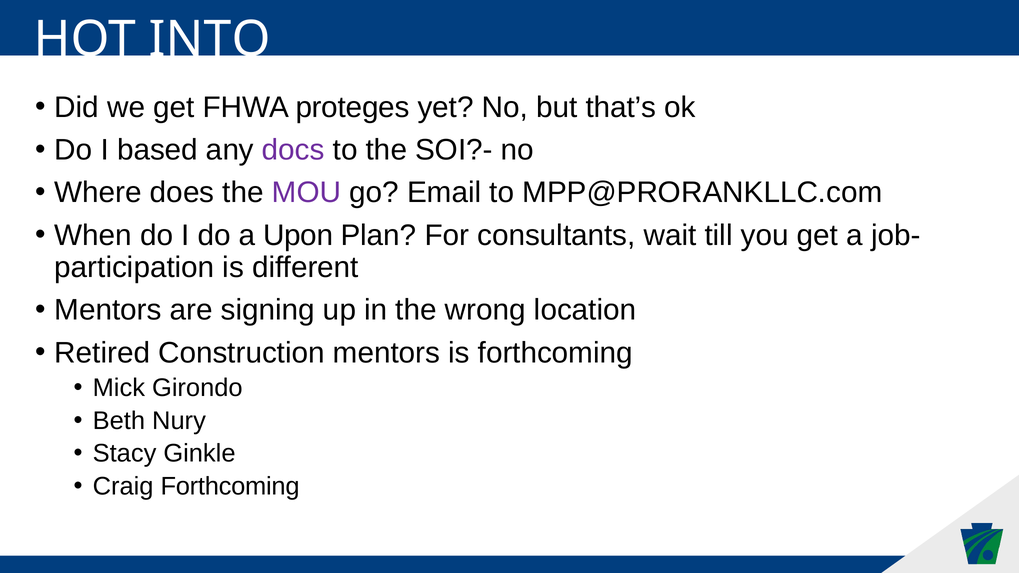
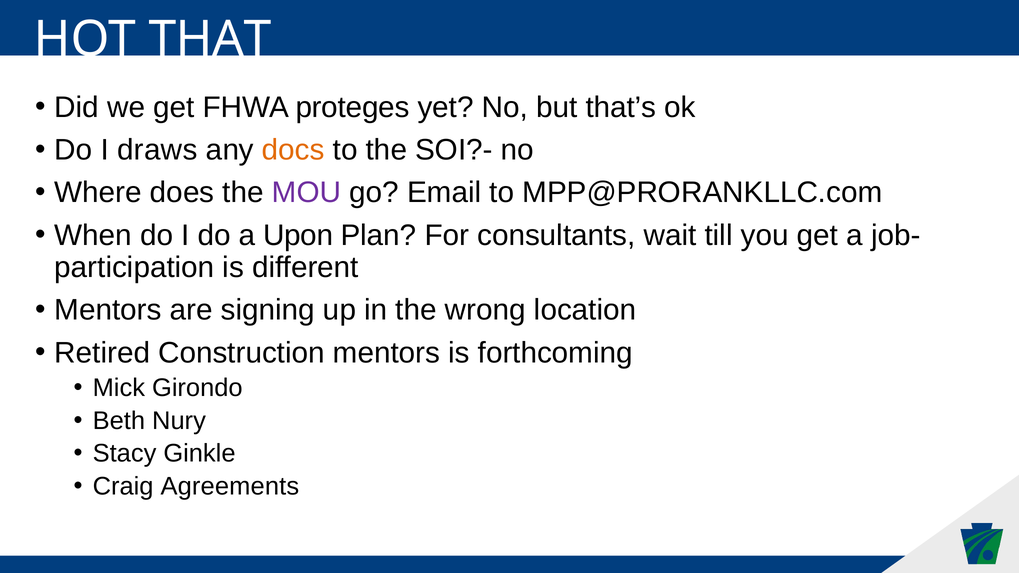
INTO: INTO -> THAT (210, 39)
based: based -> draws (157, 150)
docs colour: purple -> orange (293, 150)
Craig Forthcoming: Forthcoming -> Agreements (230, 486)
